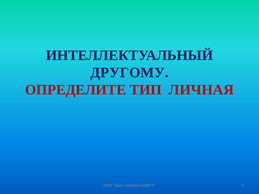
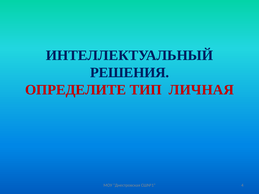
ДРУГОМУ: ДРУГОМУ -> РЕШЕНИЯ (130, 73)
